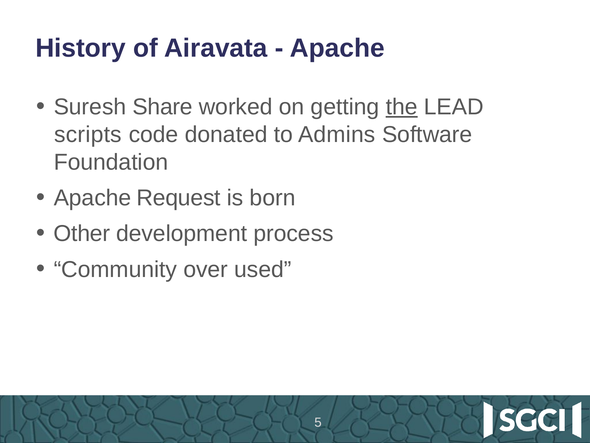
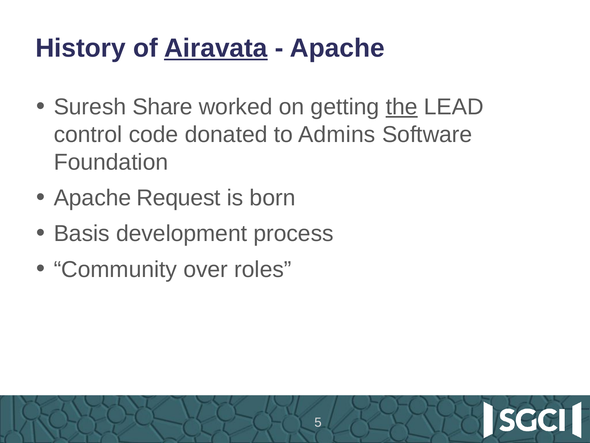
Airavata underline: none -> present (216, 48)
scripts: scripts -> control (88, 134)
Other: Other -> Basis (82, 233)
used: used -> roles (263, 269)
